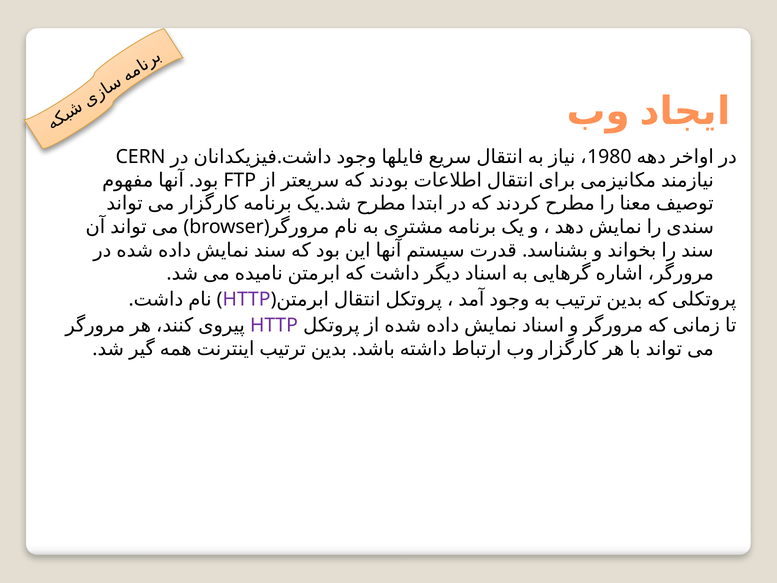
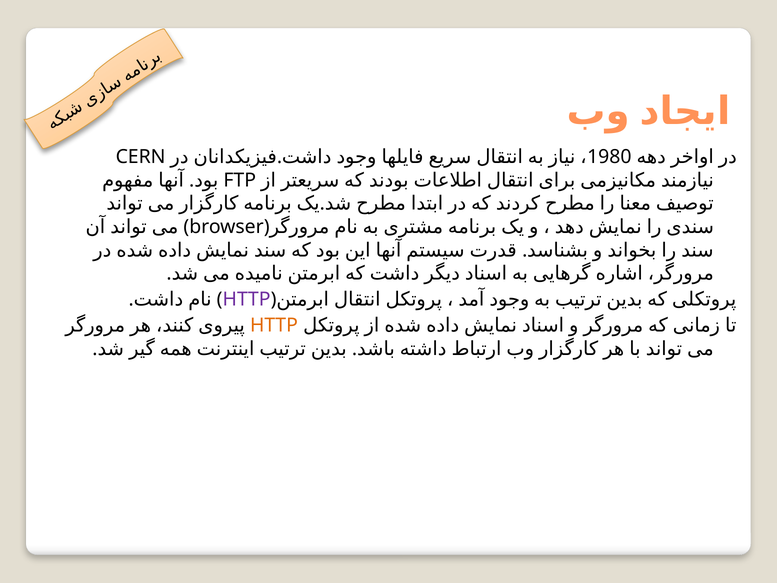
HTTP colour: purple -> orange (274, 325)
